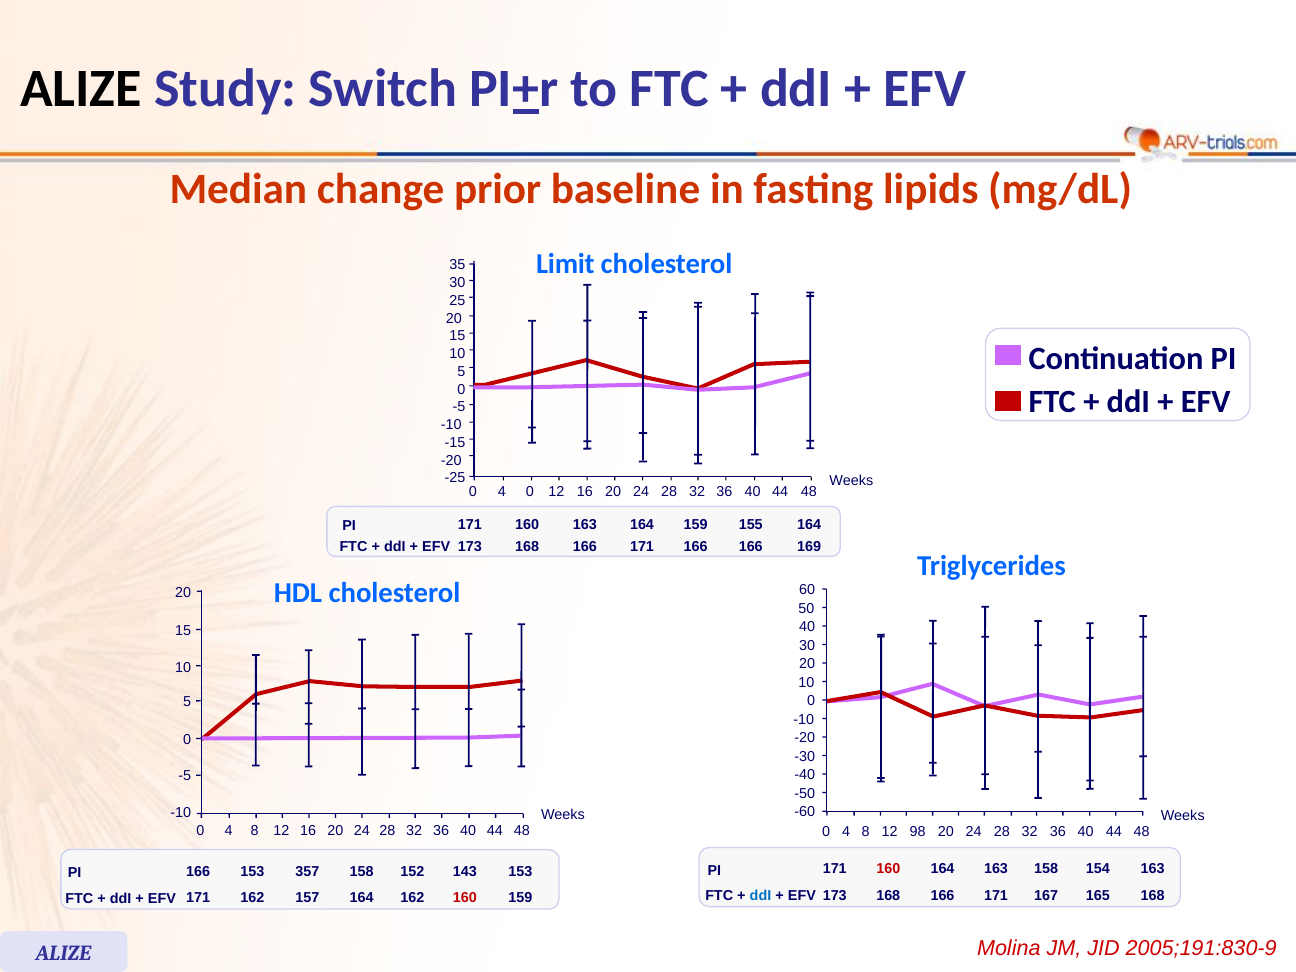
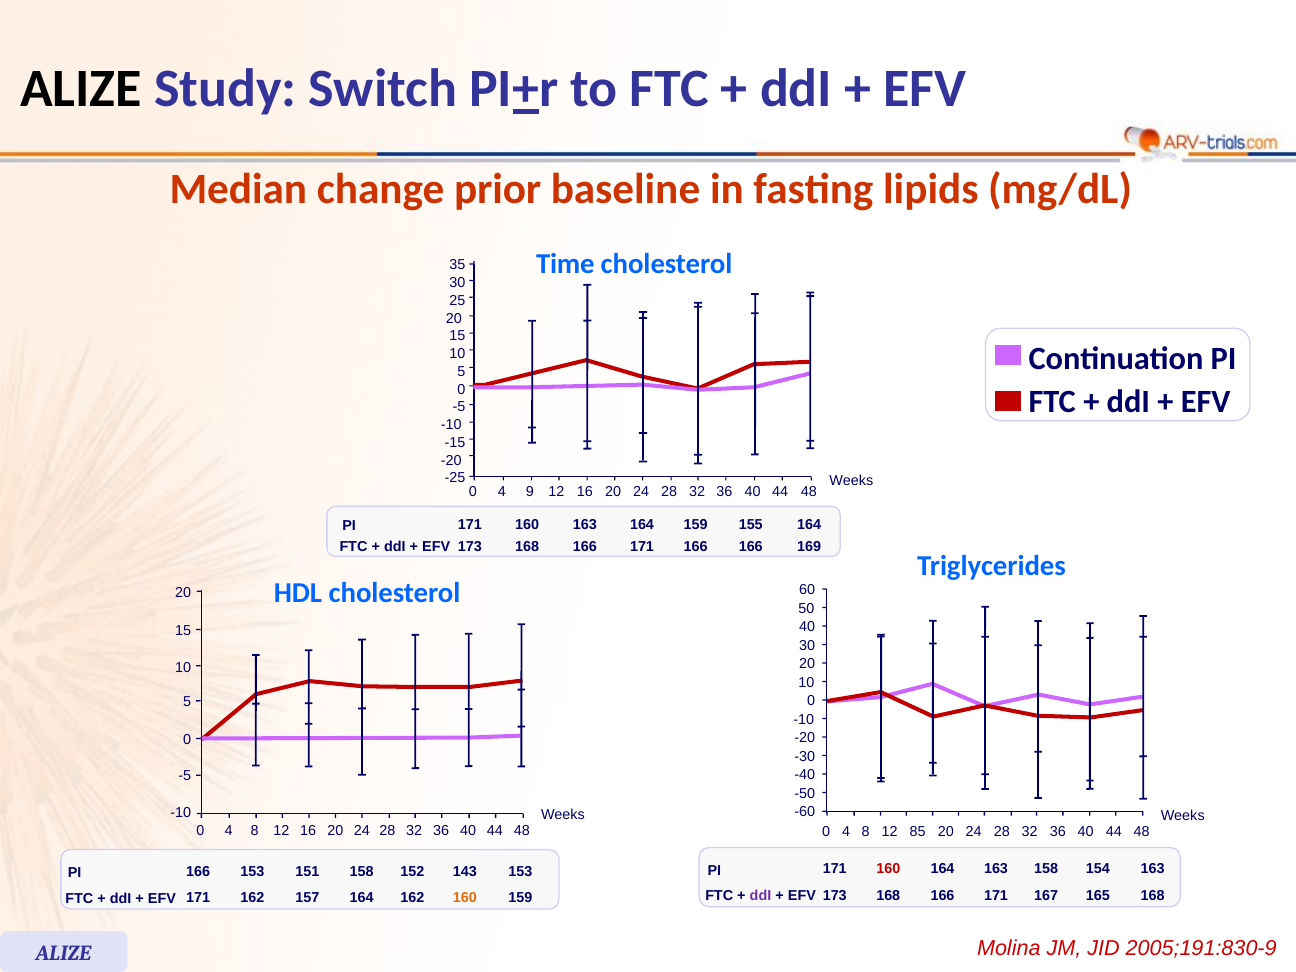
Limit: Limit -> Time (565, 264)
4 0: 0 -> 9 (530, 492)
98: 98 -> 85 (918, 832)
357: 357 -> 151 (307, 871)
ddI colour: blue -> purple (761, 896)
160 colour: red -> orange (465, 898)
